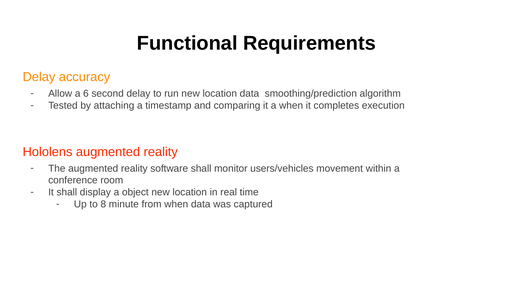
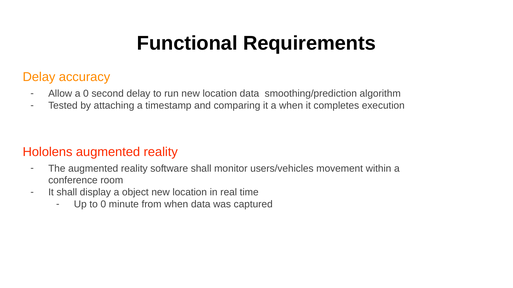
a 6: 6 -> 0 (86, 94)
to 8: 8 -> 0 (103, 205)
